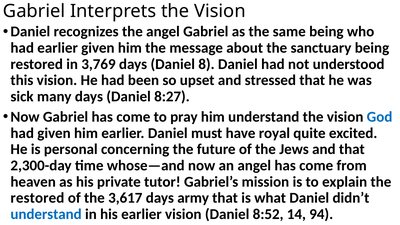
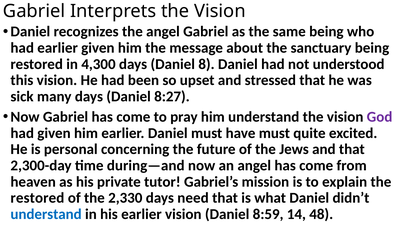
3,769: 3,769 -> 4,300 (98, 64)
God colour: blue -> purple (380, 117)
have royal: royal -> must (274, 133)
whose—and: whose—and -> during—and (146, 166)
3,617: 3,617 -> 2,330 (125, 198)
army: army -> need (193, 198)
8:52: 8:52 -> 8:59 (268, 214)
94: 94 -> 48 (321, 214)
